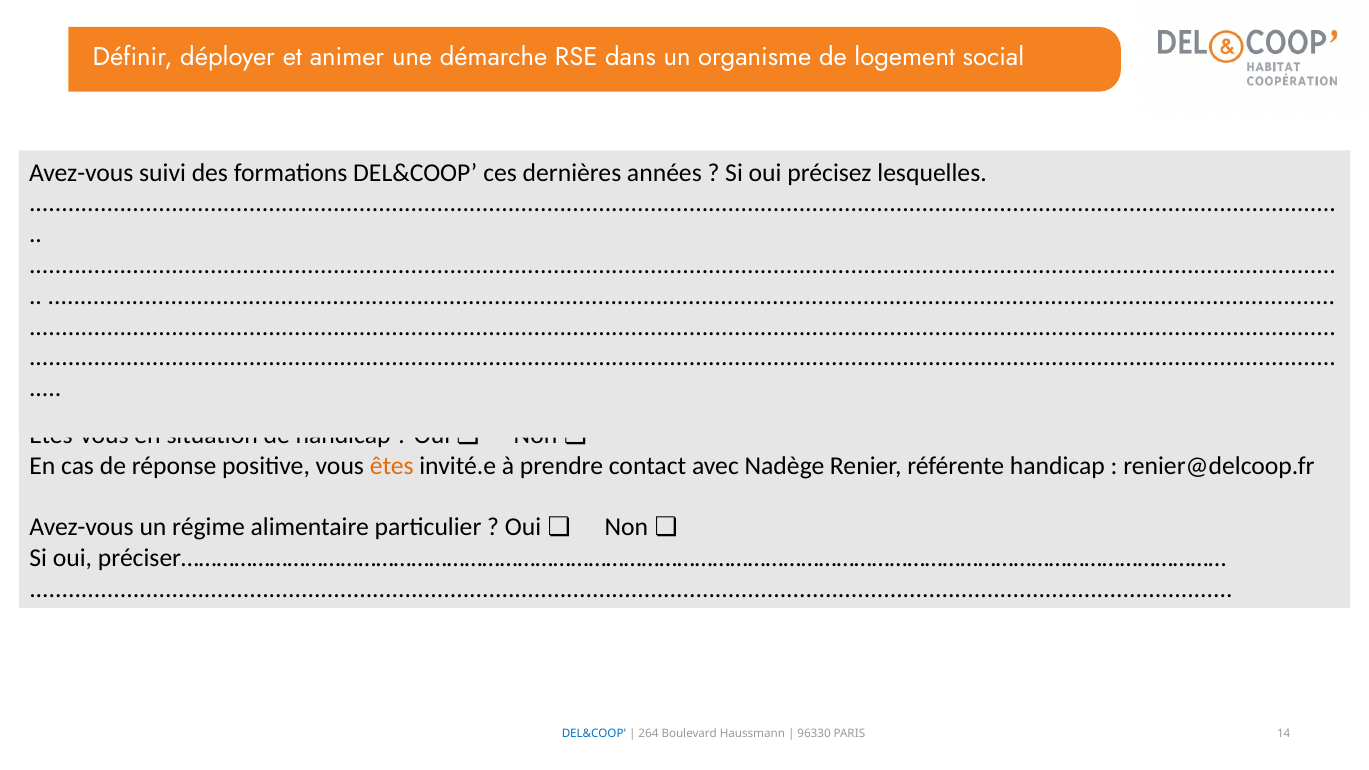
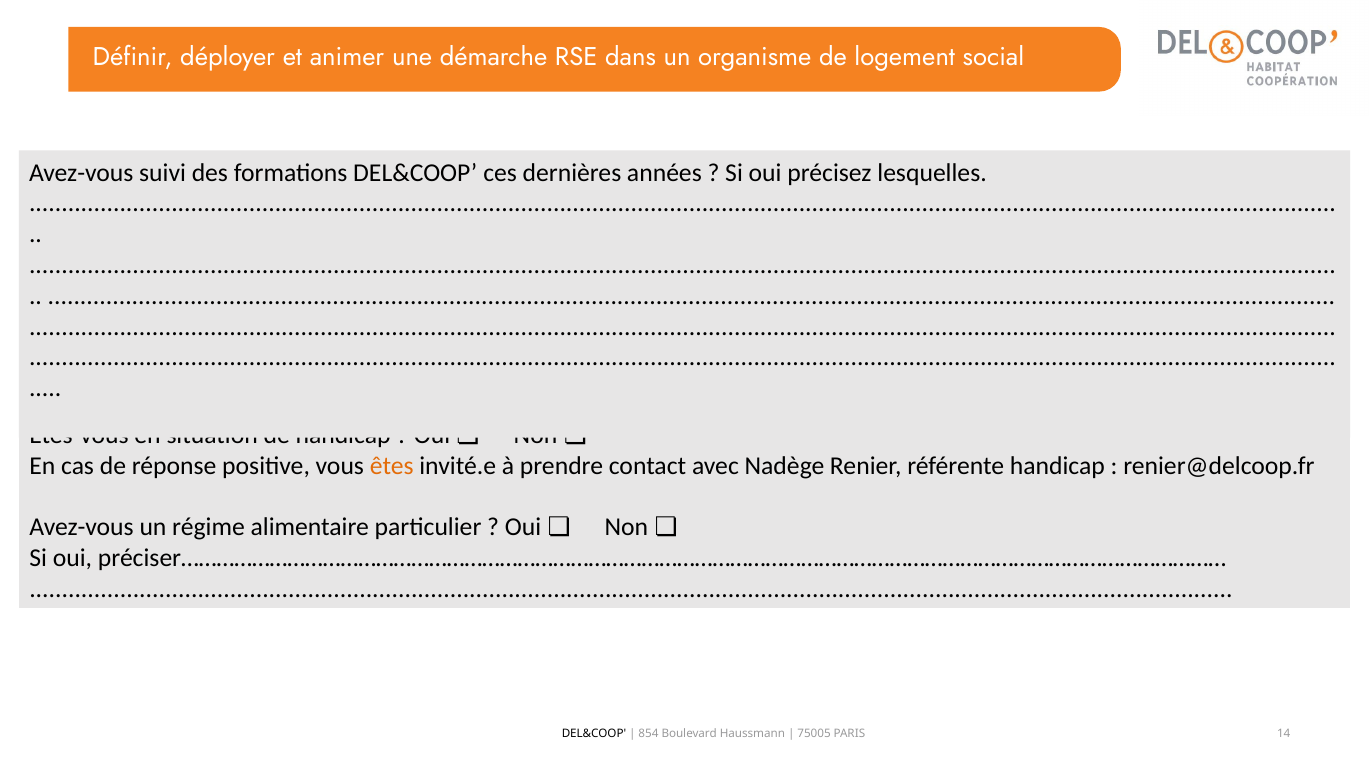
DEL&COOP colour: blue -> black (594, 734)
264: 264 -> 854 (649, 734)
96330: 96330 -> 75005 (814, 734)
